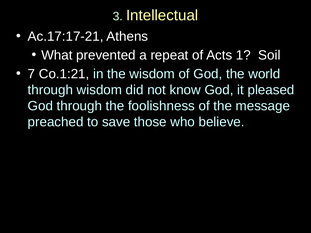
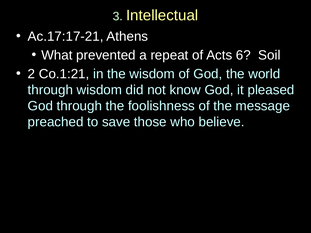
1: 1 -> 6 (243, 55)
7: 7 -> 2 (31, 74)
